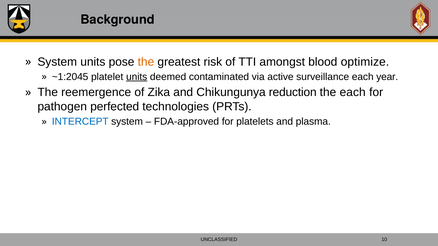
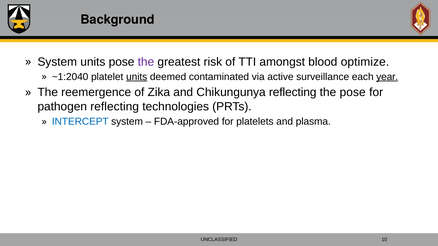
the colour: orange -> purple (146, 62)
~1:2045: ~1:2045 -> ~1:2040 (70, 77)
year underline: none -> present (387, 77)
Chikungunya reduction: reduction -> reflecting (293, 93)
the each: each -> pose (353, 93)
pathogen perfected: perfected -> reflecting (115, 107)
